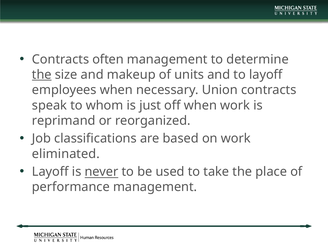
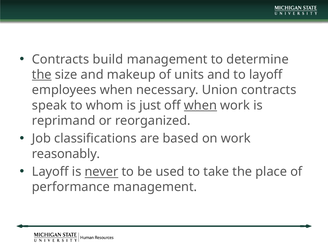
often: often -> build (108, 59)
when underline: none -> present (200, 105)
eliminated: eliminated -> reasonably (66, 154)
